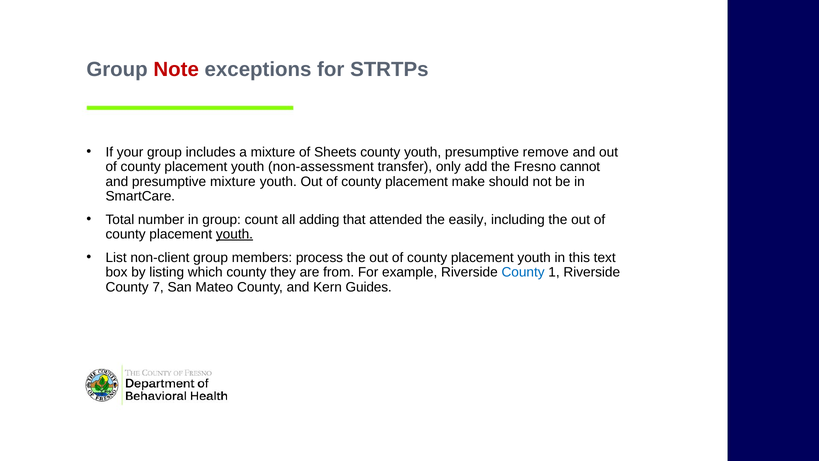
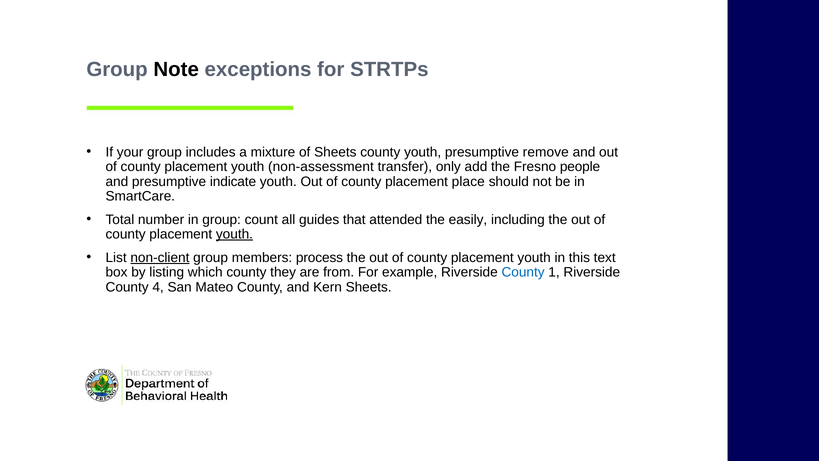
Note colour: red -> black (176, 69)
cannot: cannot -> people (580, 167)
presumptive mixture: mixture -> indicate (233, 181)
make: make -> place (468, 181)
adding: adding -> guides (319, 219)
non-client underline: none -> present (160, 257)
7: 7 -> 4 (158, 287)
Kern Guides: Guides -> Sheets (369, 287)
